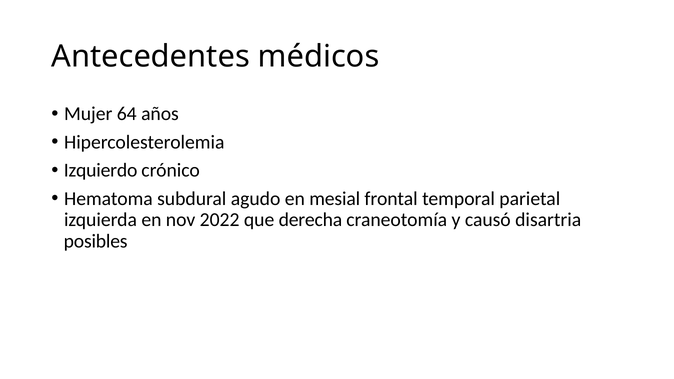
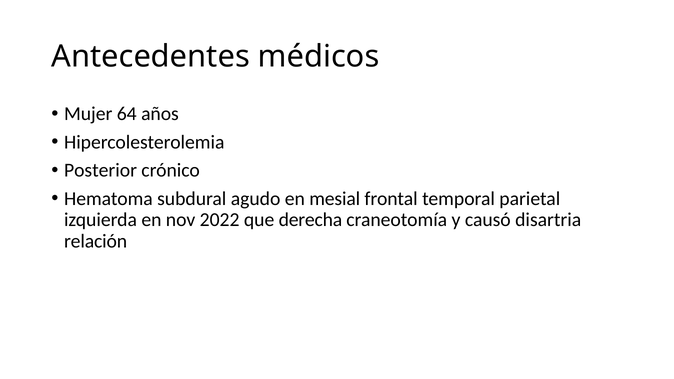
Izquierdo: Izquierdo -> Posterior (100, 170)
posibles: posibles -> relación (96, 241)
